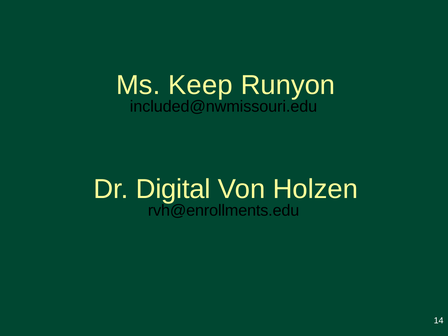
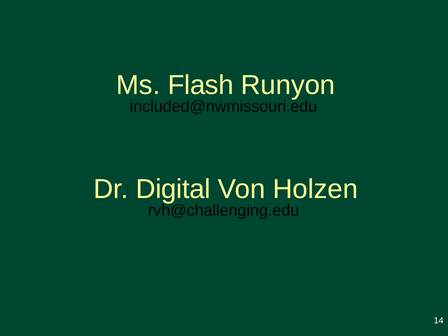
Keep: Keep -> Flash (201, 85)
rvh@enrollments.edu: rvh@enrollments.edu -> rvh@challenging.edu (224, 211)
